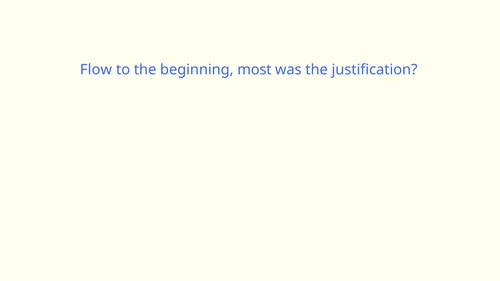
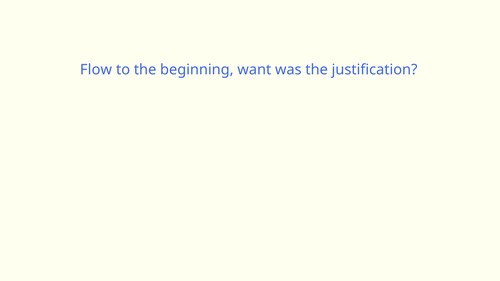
most: most -> want (254, 70)
